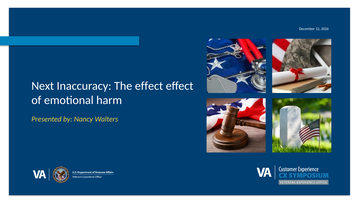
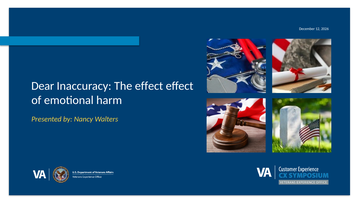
Next: Next -> Dear (43, 86)
